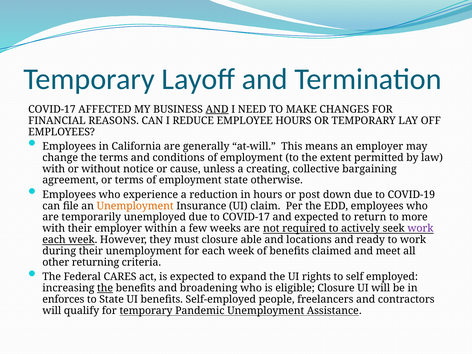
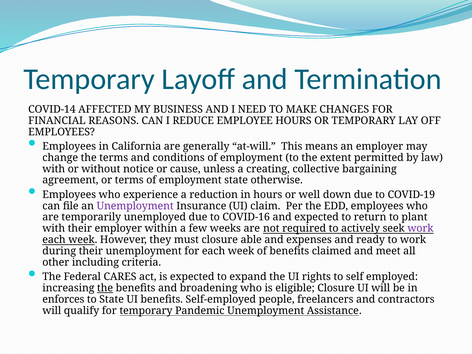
COVID-17: COVID-17 -> COVID-14 (52, 109)
AND underline: present -> none (217, 109)
post: post -> well (309, 195)
Unemployment colour: orange -> purple (135, 206)
to COVID-17: COVID-17 -> COVID-16 (246, 217)
more: more -> plant (415, 217)
locations: locations -> expenses (309, 240)
returning: returning -> including (95, 262)
